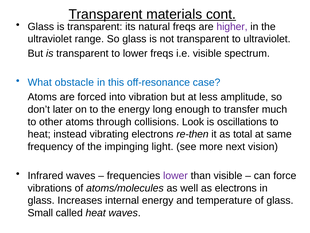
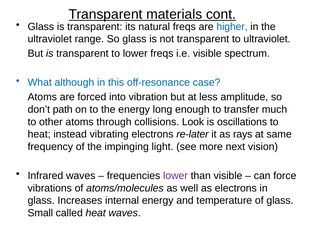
higher colour: purple -> blue (232, 27)
obstacle: obstacle -> although (74, 82)
later: later -> path (63, 109)
re-then: re-then -> re-later (192, 134)
total: total -> rays (243, 134)
